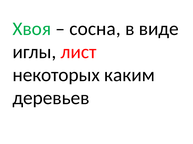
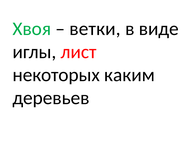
сосна: сосна -> ветки (95, 29)
